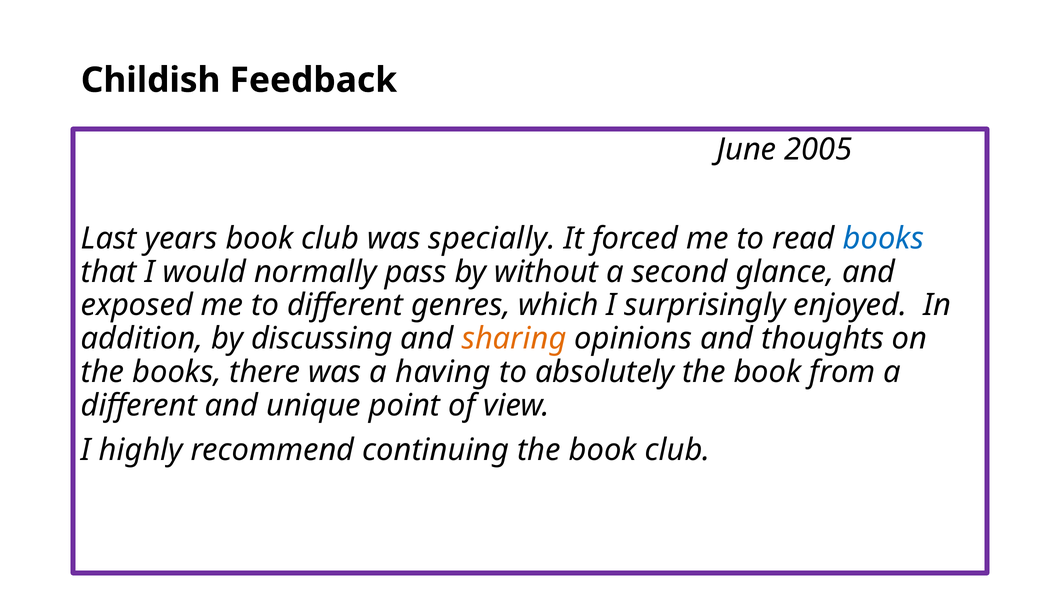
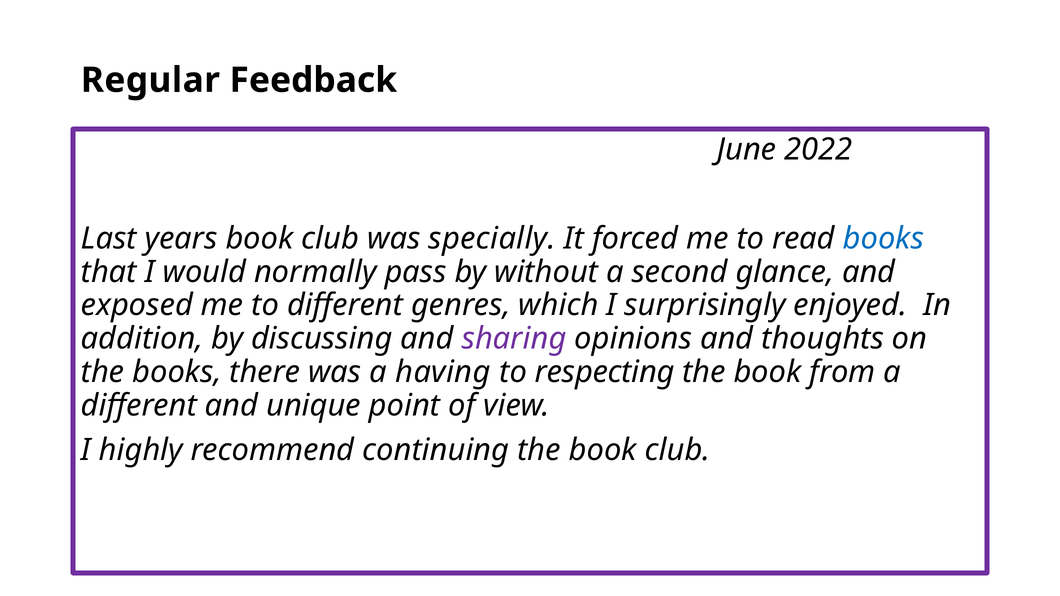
Childish: Childish -> Regular (150, 80)
2005: 2005 -> 2022 (818, 150)
sharing colour: orange -> purple (514, 339)
absolutely: absolutely -> respecting (605, 372)
